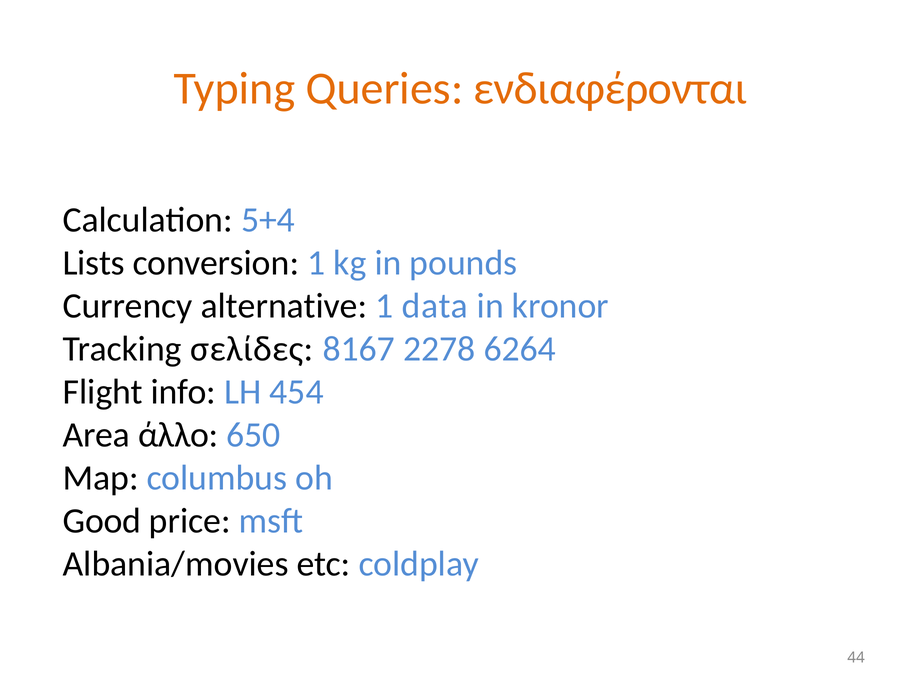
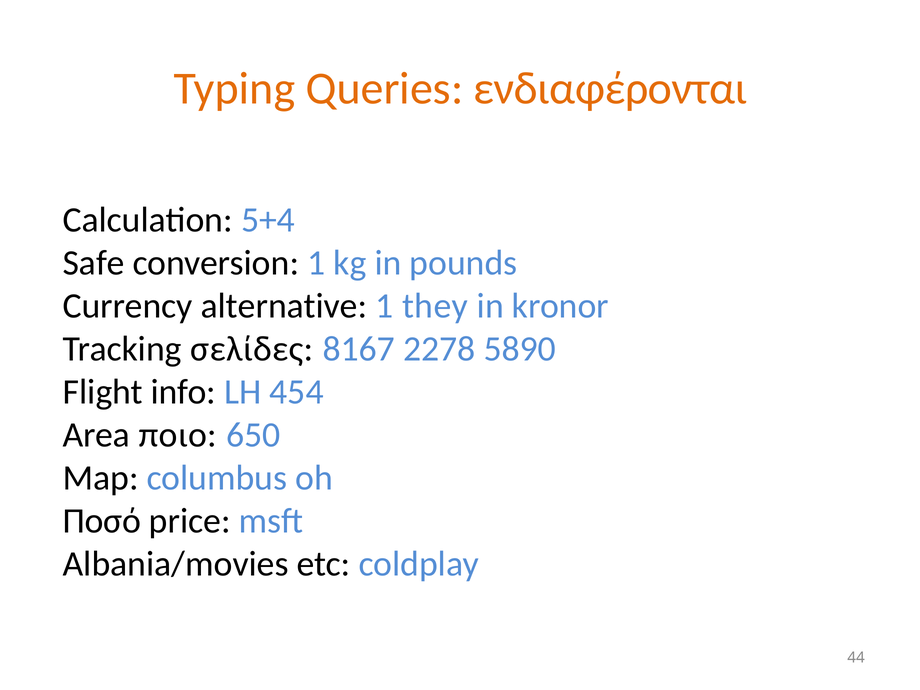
Lists: Lists -> Safe (94, 263)
data: data -> they (435, 306)
6264: 6264 -> 5890 (520, 349)
άλλο: άλλο -> ποιο (178, 435)
Good: Good -> Ποσό (102, 521)
